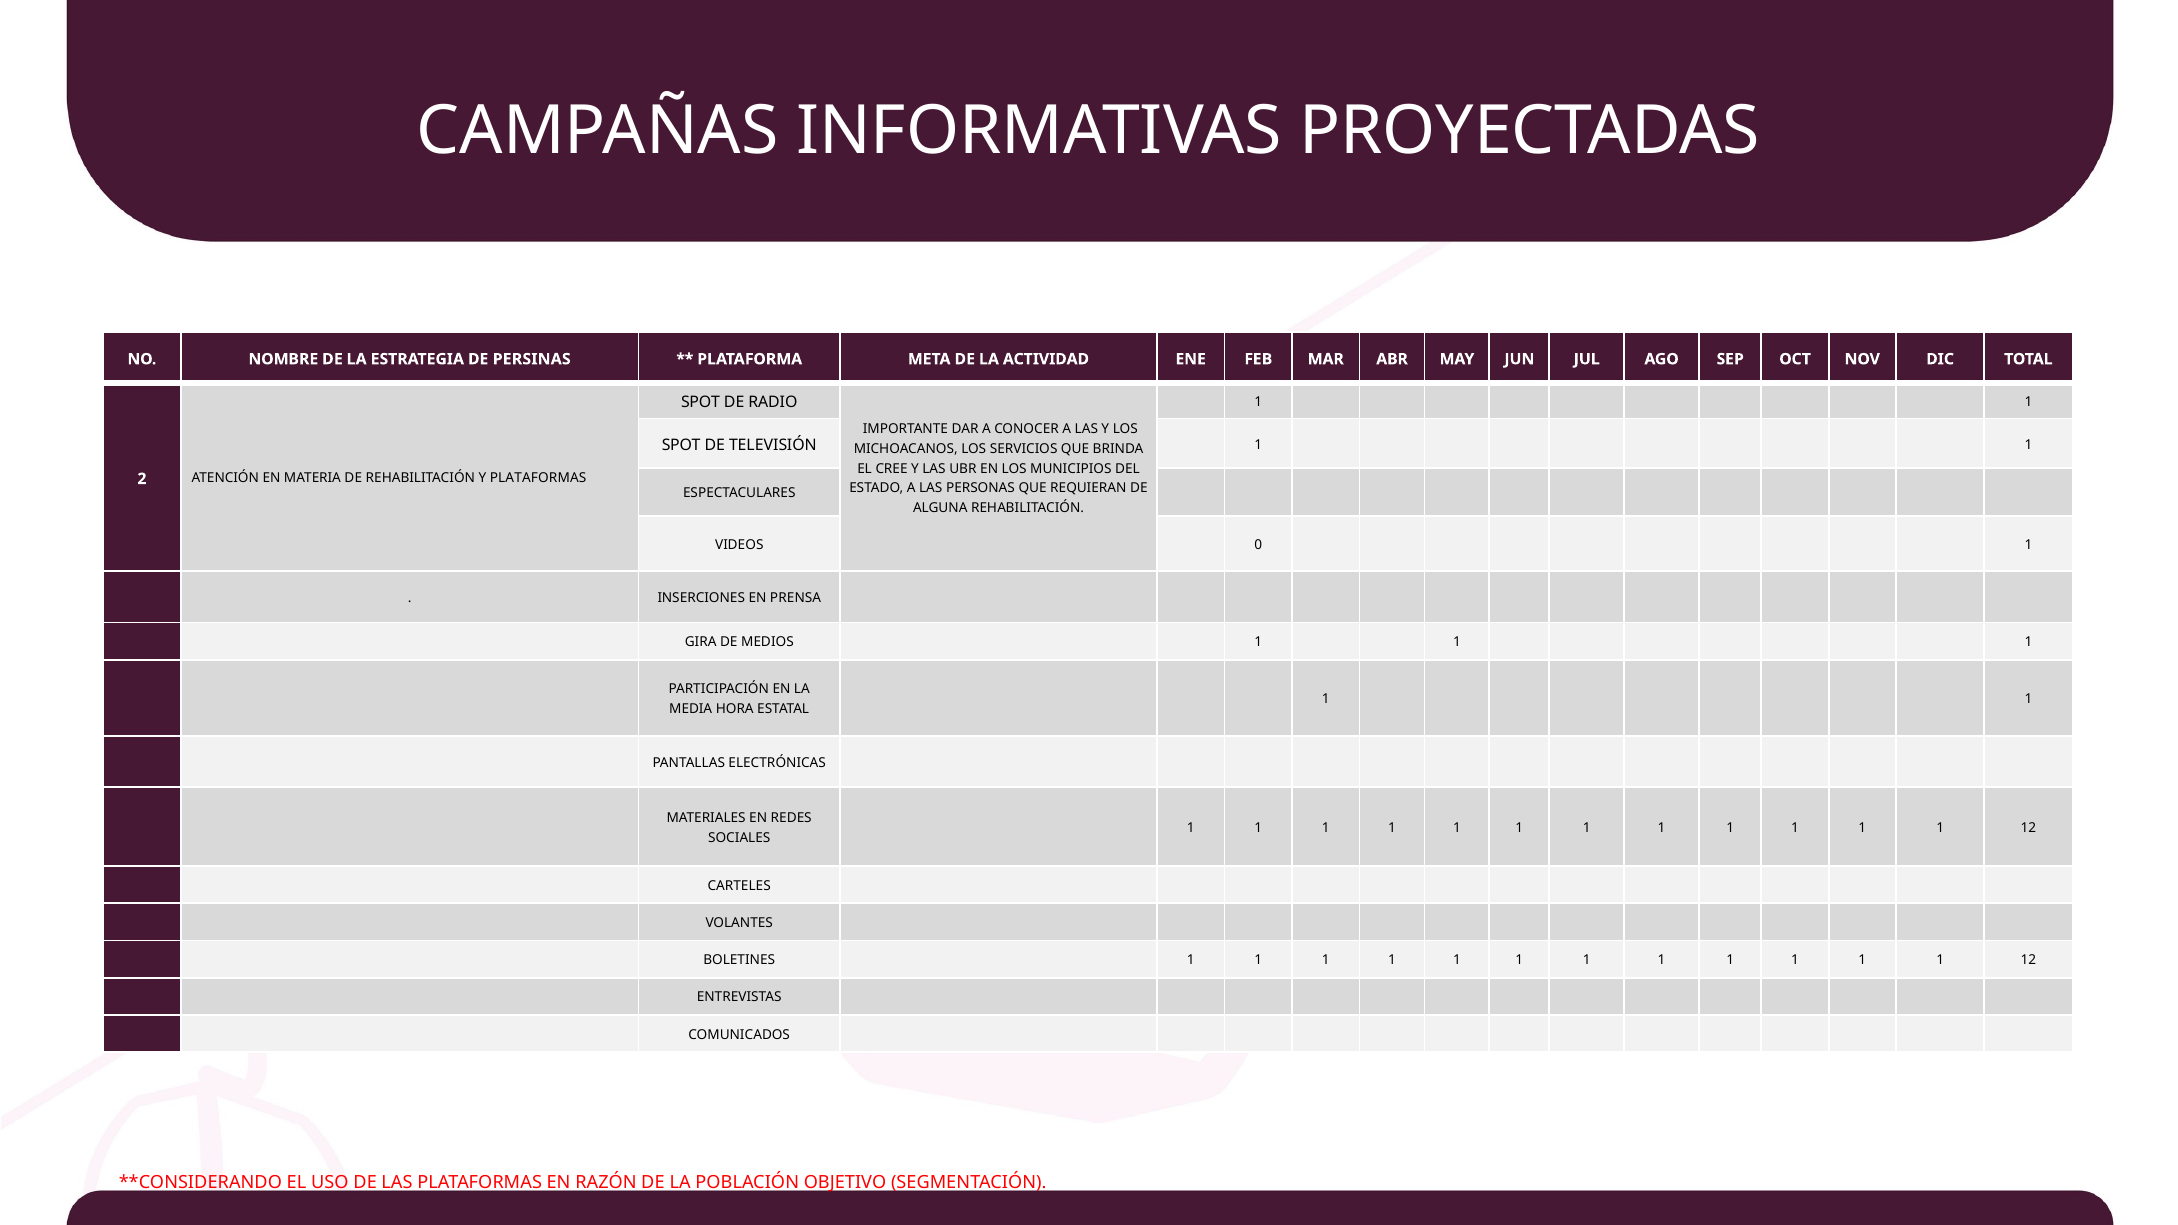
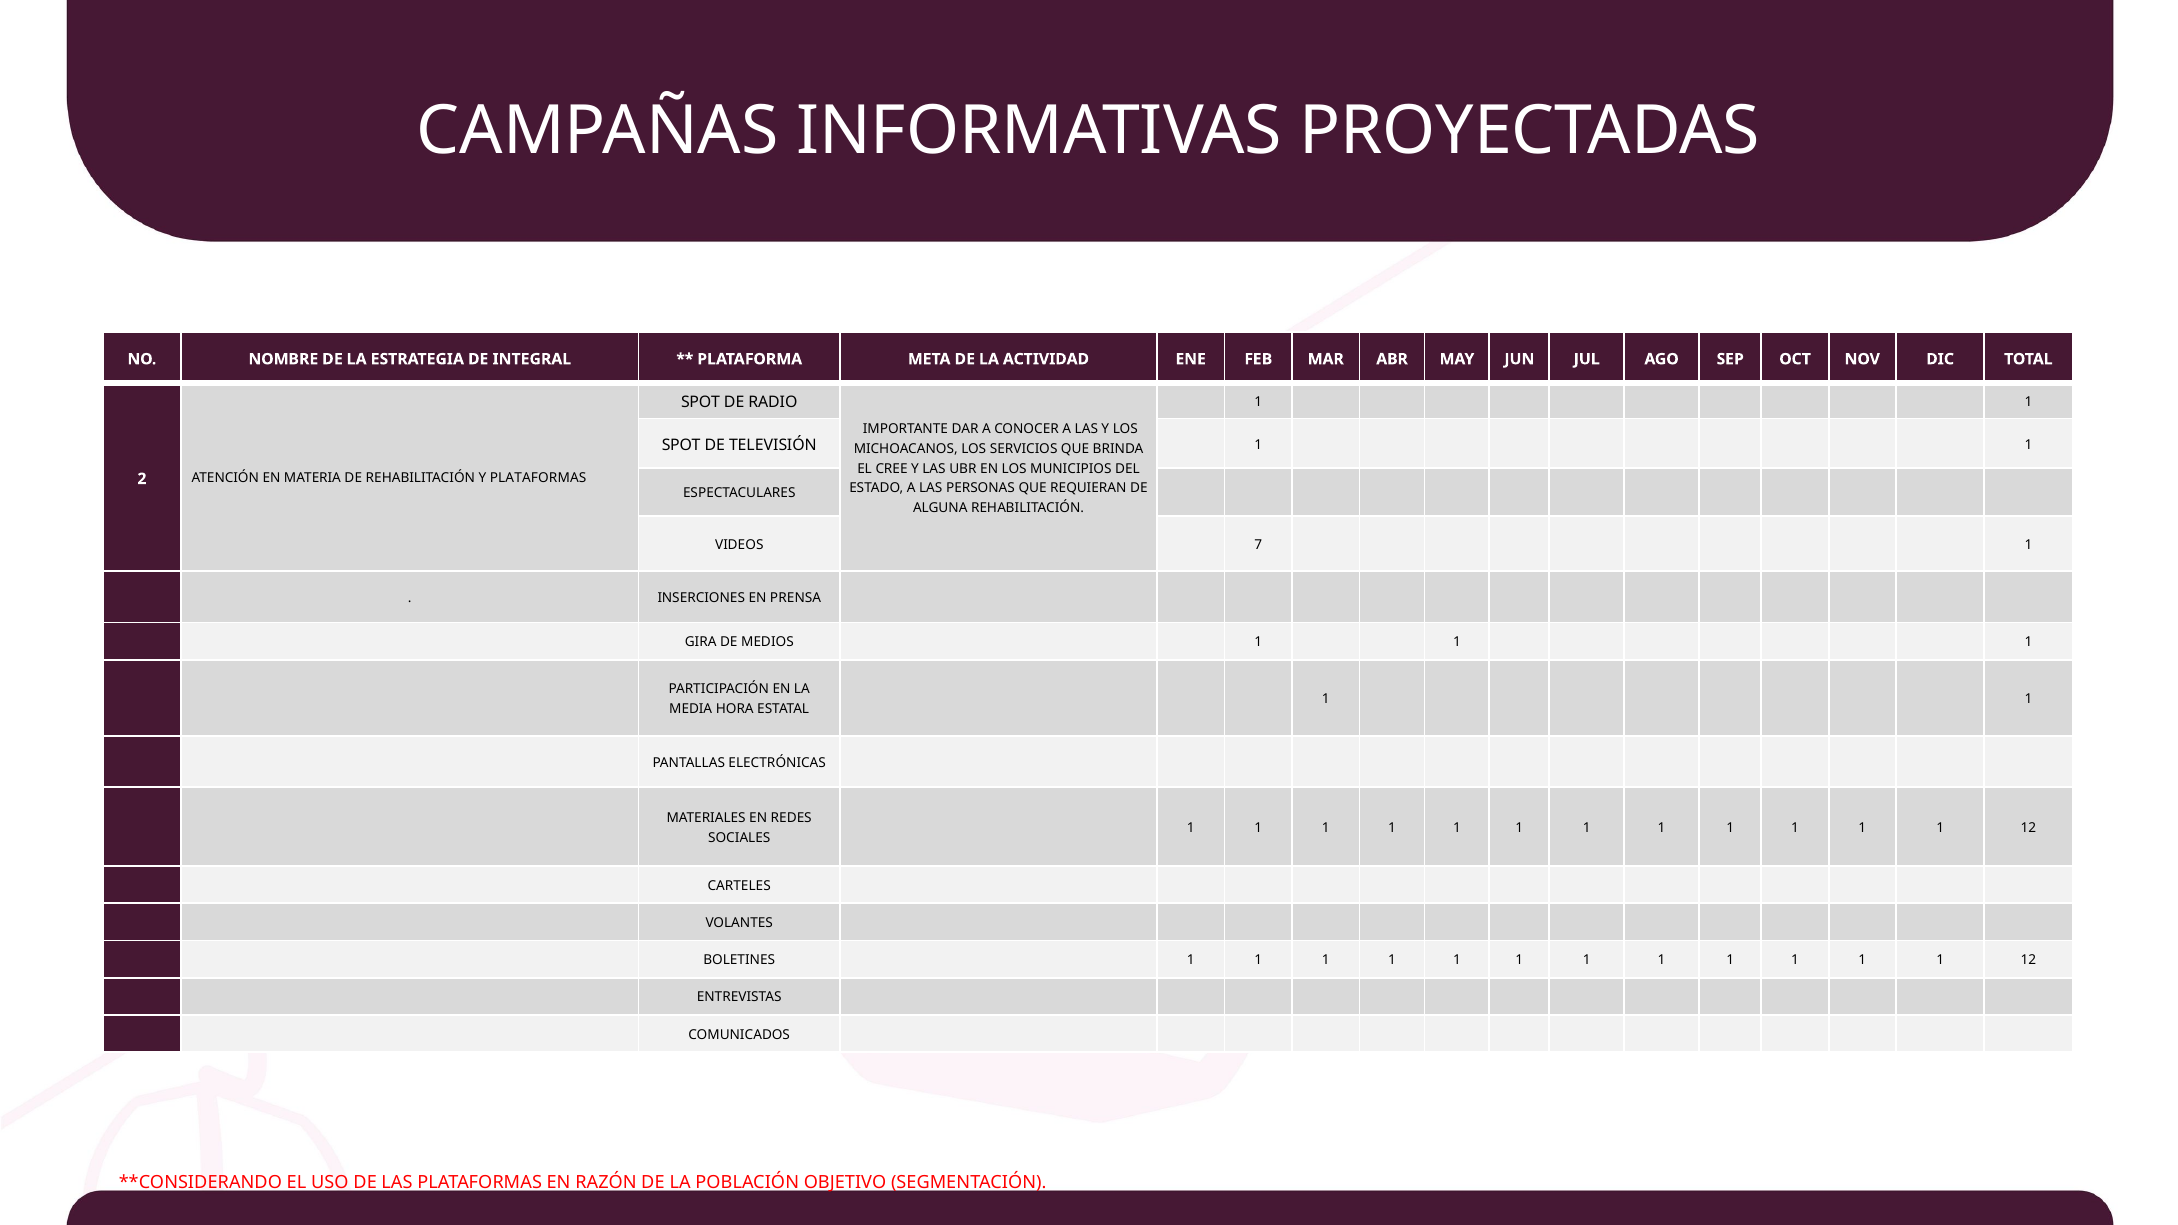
PERSINAS: PERSINAS -> INTEGRAL (532, 359)
0: 0 -> 7 (1258, 545)
